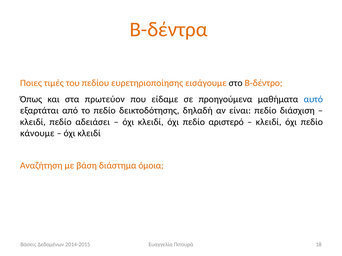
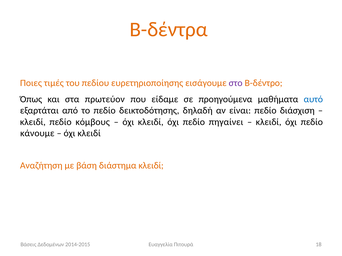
στο colour: black -> purple (236, 83)
αδειάσει: αδειάσει -> κόμβους (93, 122)
αριστερό: αριστερό -> πηγαίνει (226, 122)
διάστημα όμοια: όμοια -> κλειδί (151, 166)
